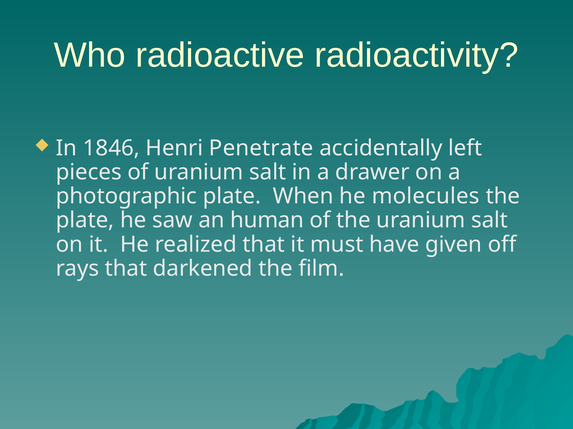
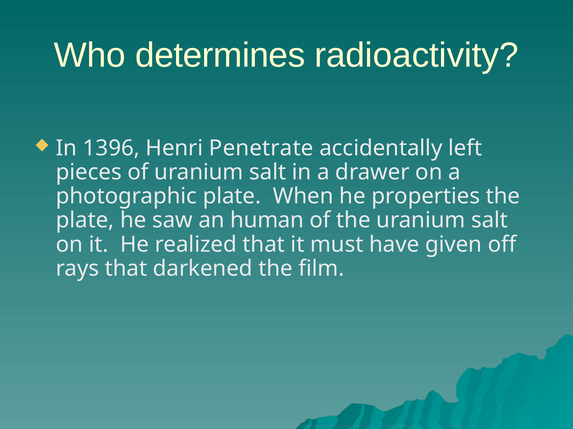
radioactive: radioactive -> determines (220, 56)
1846: 1846 -> 1396 (111, 148)
molecules: molecules -> properties (426, 197)
